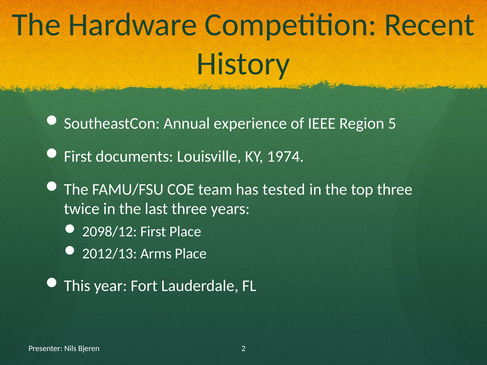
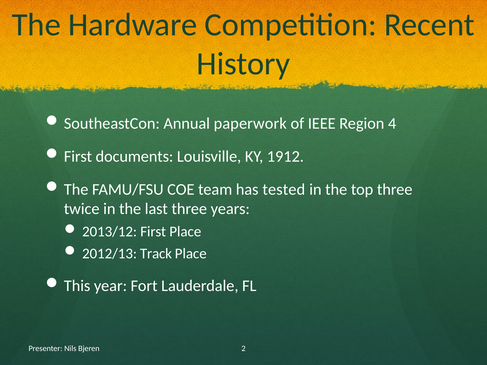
experience: experience -> paperwork (250, 124)
5: 5 -> 4 (392, 124)
1974: 1974 -> 1912 (285, 157)
2098/12: 2098/12 -> 2013/12 (110, 232)
Arms: Arms -> Track (156, 254)
